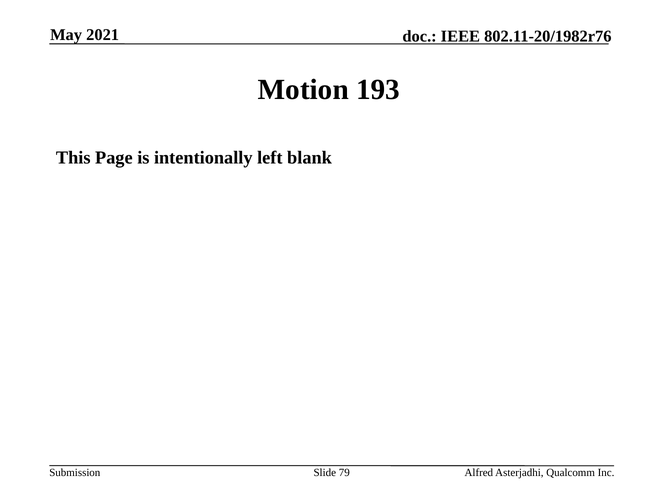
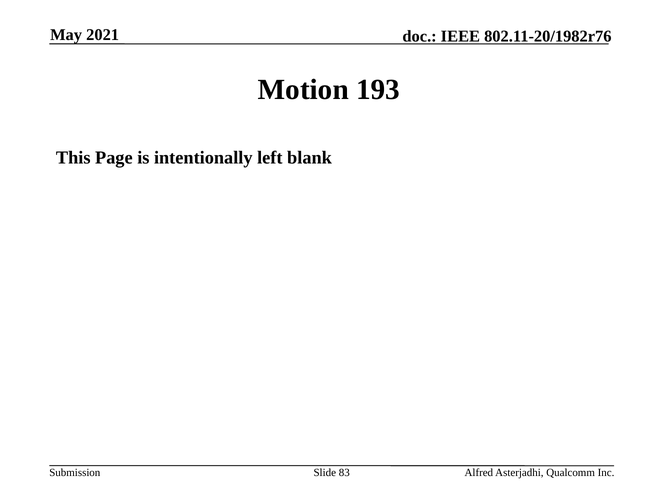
79: 79 -> 83 (344, 473)
